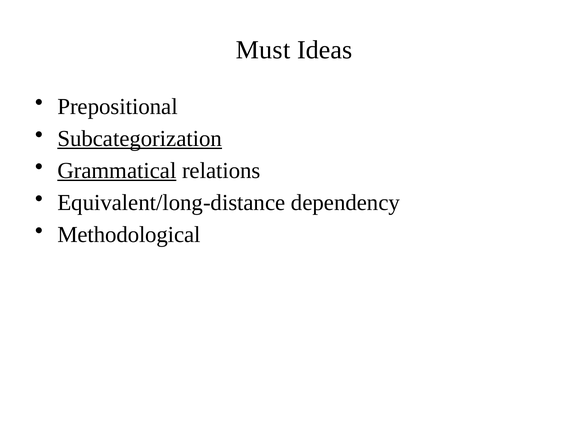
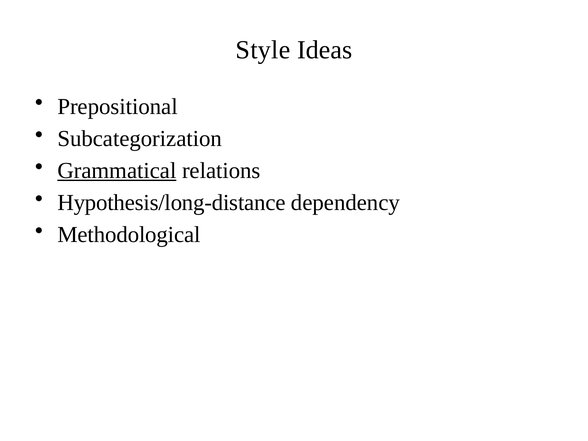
Must: Must -> Style (263, 50)
Subcategorization underline: present -> none (140, 139)
Equivalent/long-distance: Equivalent/long-distance -> Hypothesis/long-distance (171, 203)
